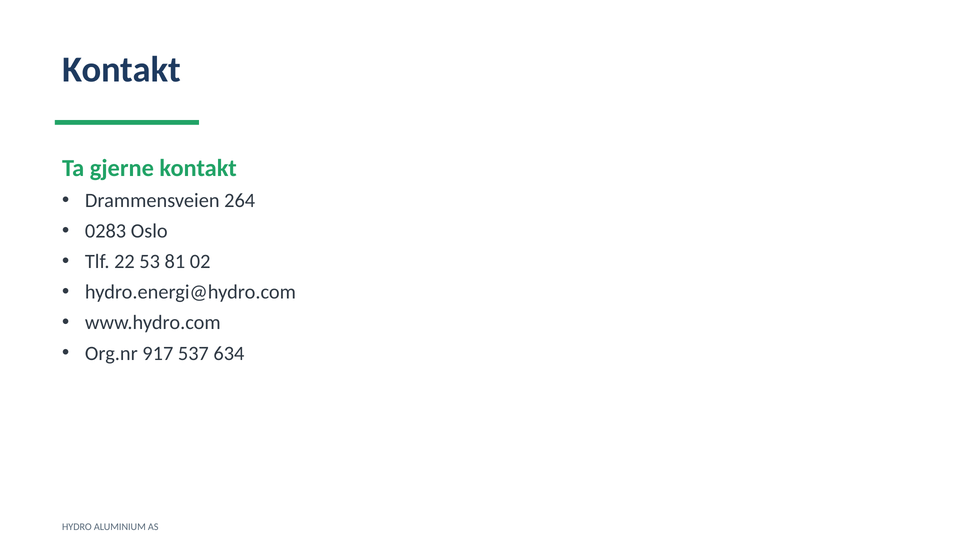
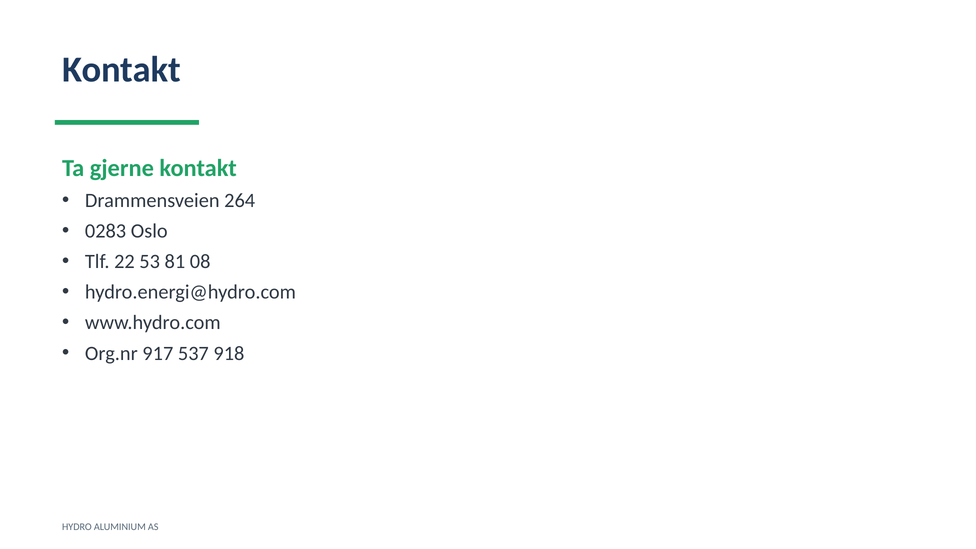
02: 02 -> 08 (200, 262)
634: 634 -> 918 (229, 353)
